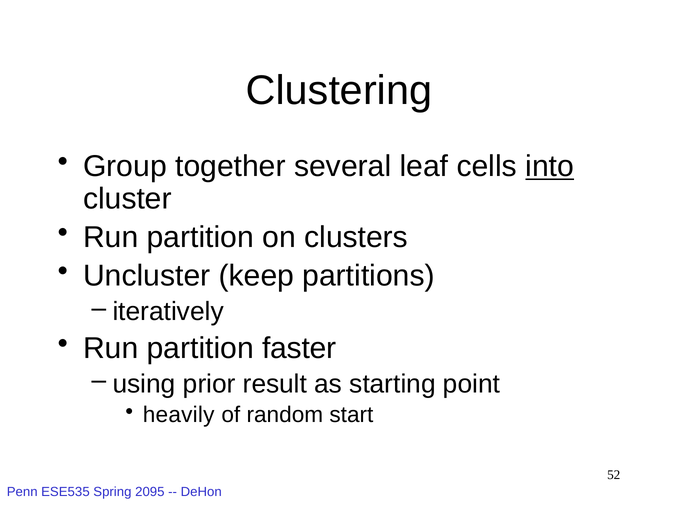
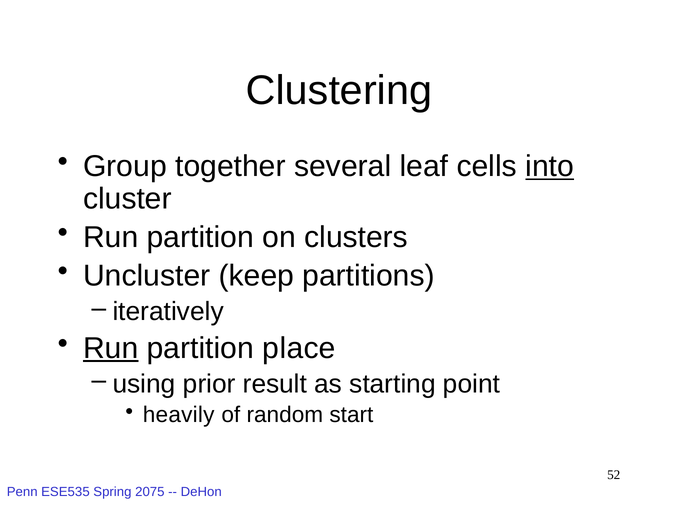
Run underline: none -> present (111, 349)
faster: faster -> place (299, 349)
2095: 2095 -> 2075 (150, 492)
